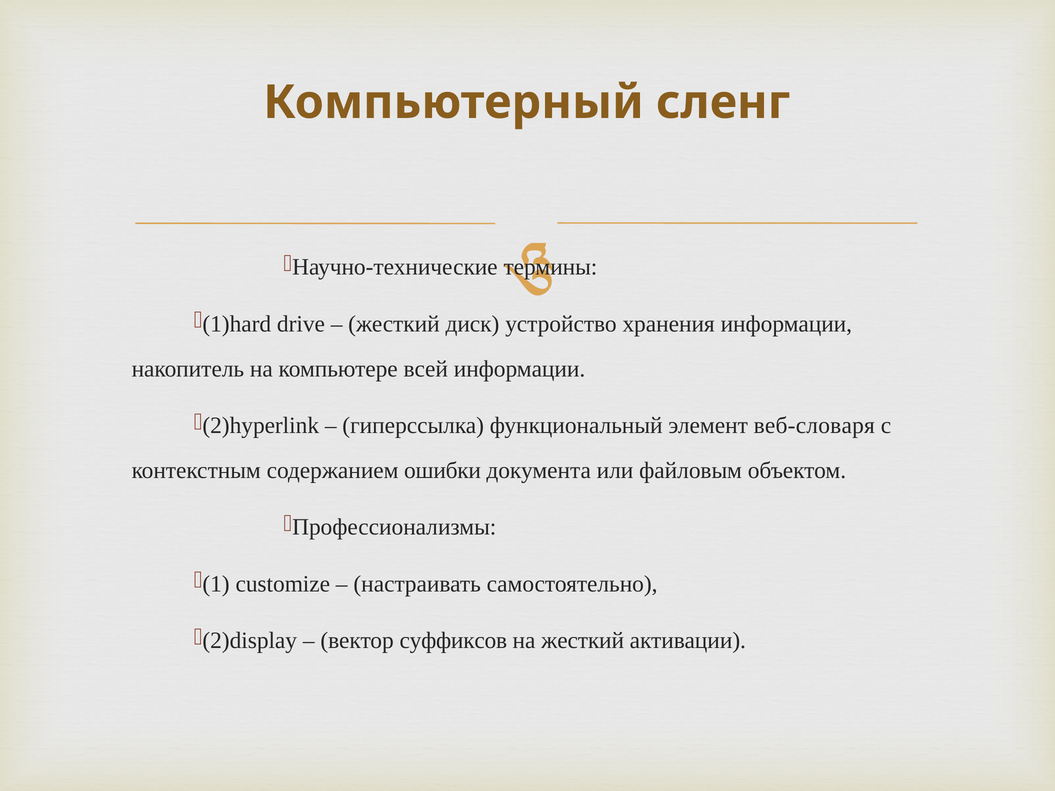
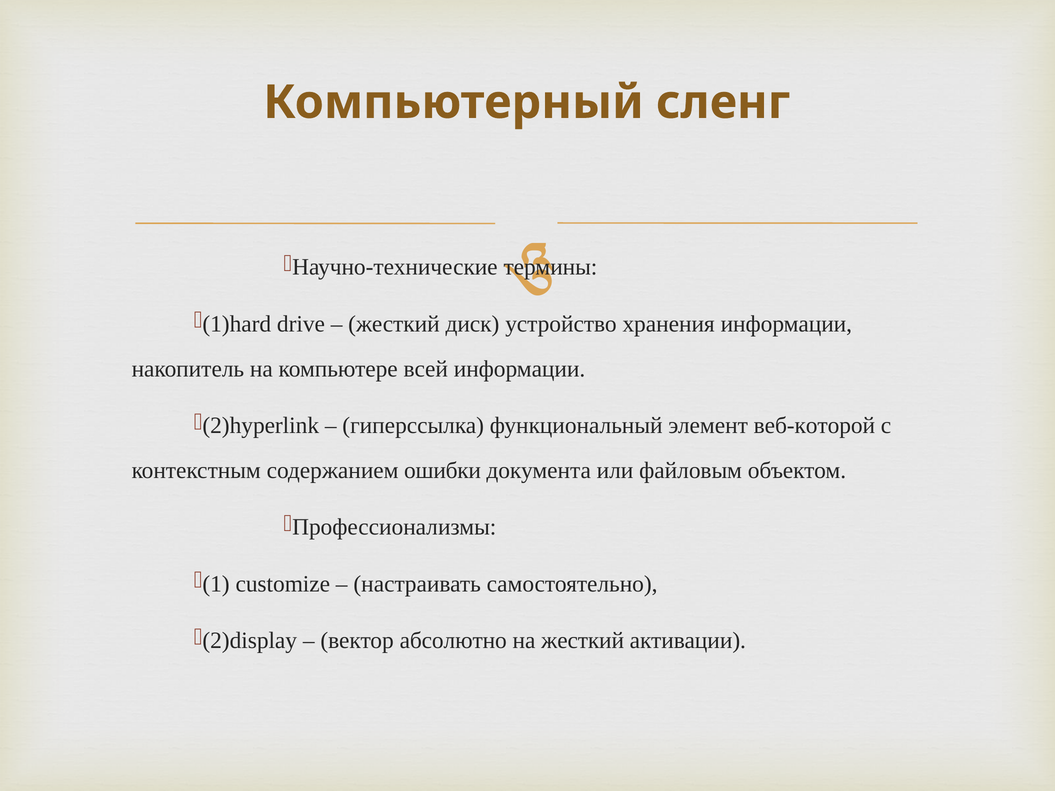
веб-словаря: веб-словаря -> веб-которой (814, 426)
суффиксов: суффиксов -> абсолютно (453, 641)
